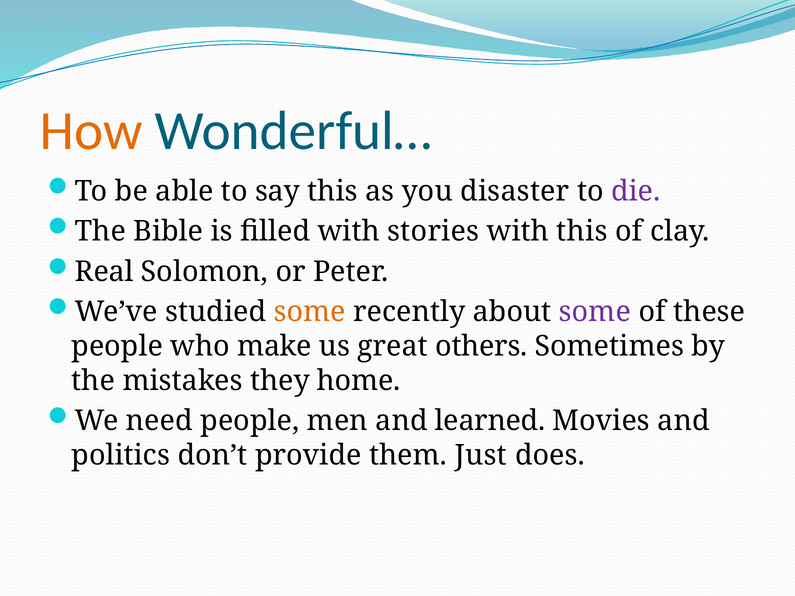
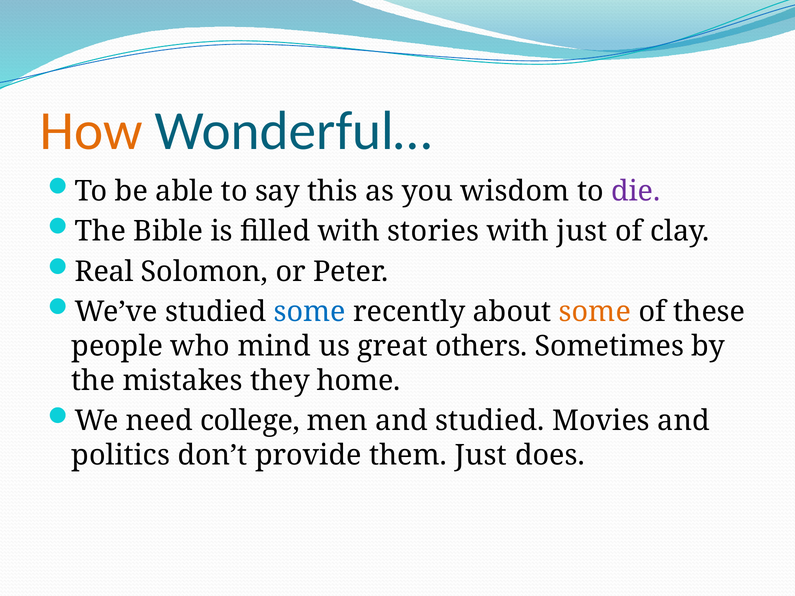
disaster: disaster -> wisdom (515, 191)
with this: this -> just (582, 232)
some colour: orange -> blue (310, 312)
some colour: purple -> orange (595, 312)
make: make -> mind (274, 346)
need people: people -> college (250, 421)
and learned: learned -> studied (490, 421)
